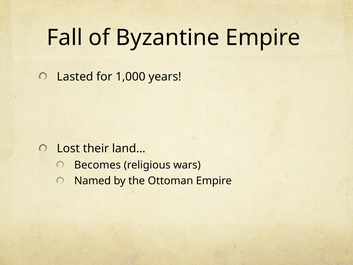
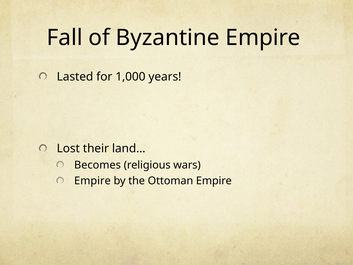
Named: Named -> Empire (92, 181)
